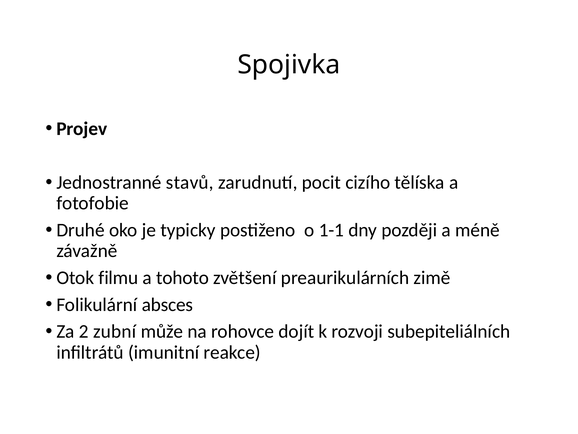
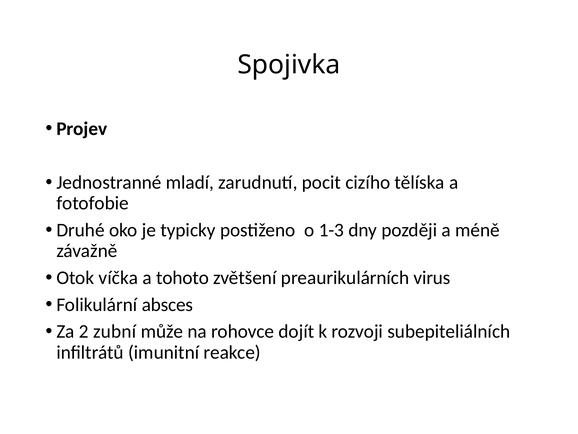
stavů: stavů -> mladí (190, 182)
1-1: 1-1 -> 1-3 (331, 230)
filmu: filmu -> víčka (118, 277)
zimě: zimě -> virus (432, 277)
